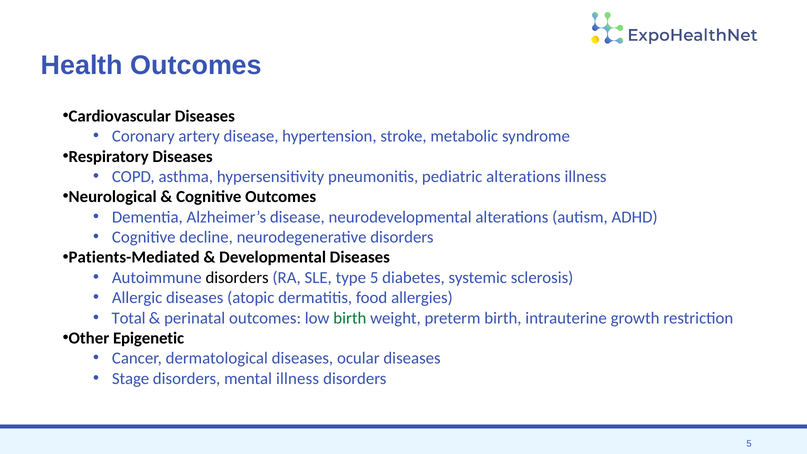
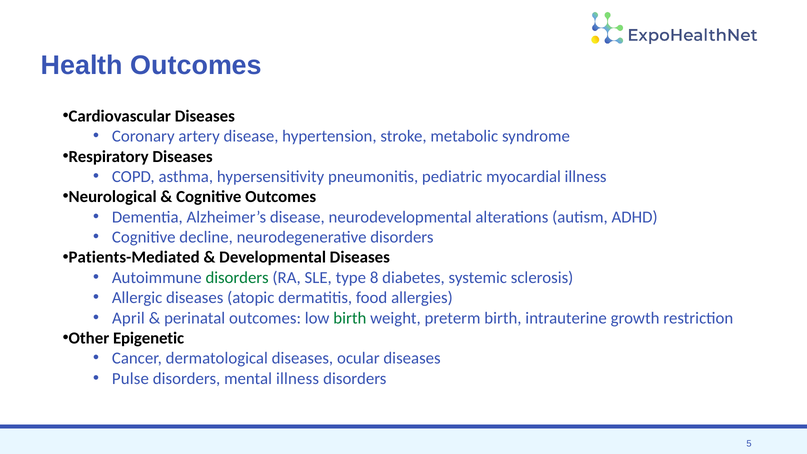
pediatric alterations: alterations -> myocardial (524, 177)
disorders colour: black -> green (237, 278)
type 5: 5 -> 8 (374, 278)
Total: Total -> April (128, 318)
Stage: Stage -> Pulse (130, 378)
